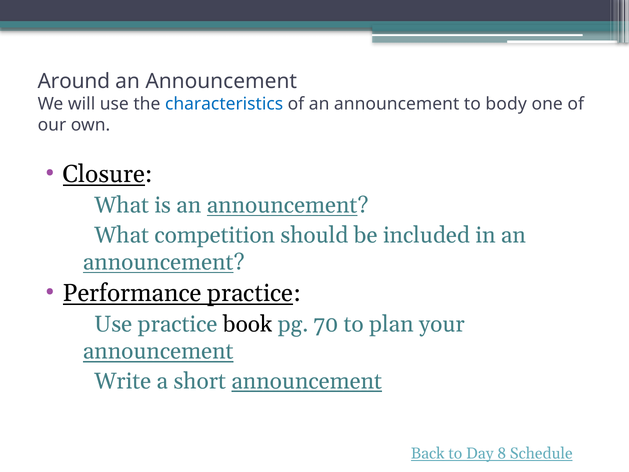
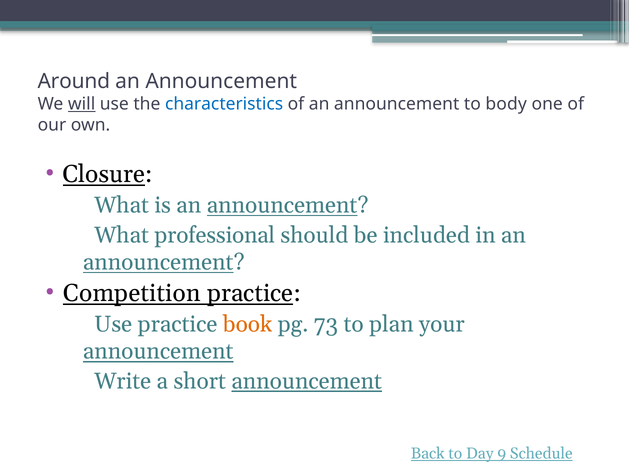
will underline: none -> present (82, 104)
competition: competition -> professional (215, 235)
Performance: Performance -> Competition (132, 293)
book colour: black -> orange (248, 324)
70: 70 -> 73 (326, 324)
8: 8 -> 9 (502, 453)
